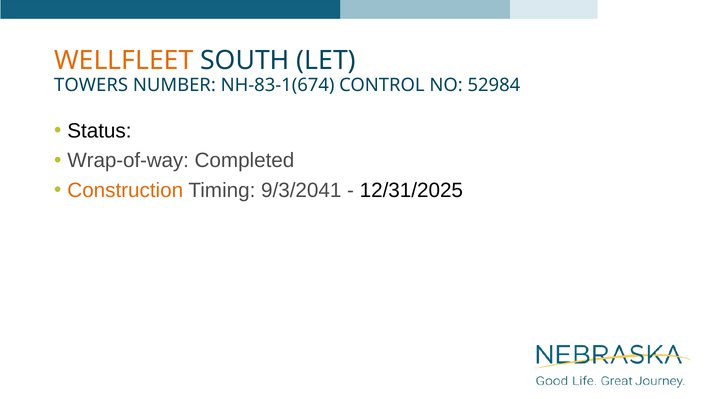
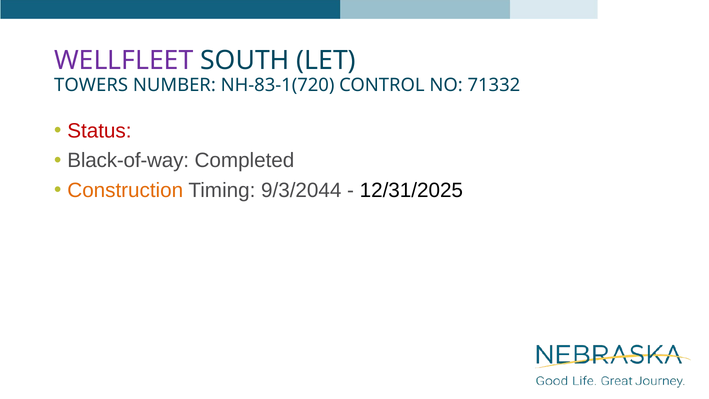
WELLFLEET colour: orange -> purple (124, 61)
NH-83-1(674: NH-83-1(674 -> NH-83-1(720 (278, 85)
52984: 52984 -> 71332 (494, 85)
Status colour: black -> red (99, 131)
Wrap-of-way: Wrap-of-way -> Black-of-way (128, 161)
9/3/2041: 9/3/2041 -> 9/3/2044 (301, 190)
